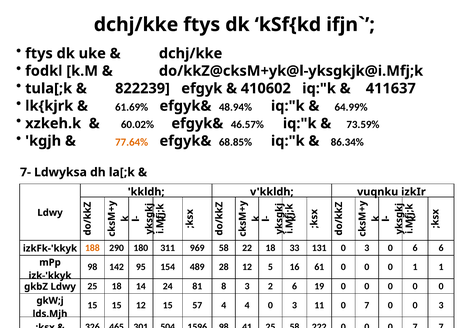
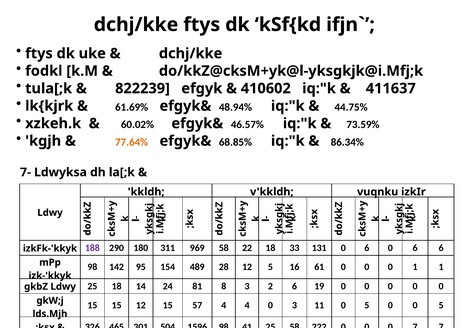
64.99%: 64.99% -> 44.75% (351, 107)
188 colour: orange -> purple (92, 248)
131 0 3: 3 -> 6 (367, 248)
11 0 7: 7 -> 5 (367, 305)
0 0 3: 3 -> 5 (441, 305)
